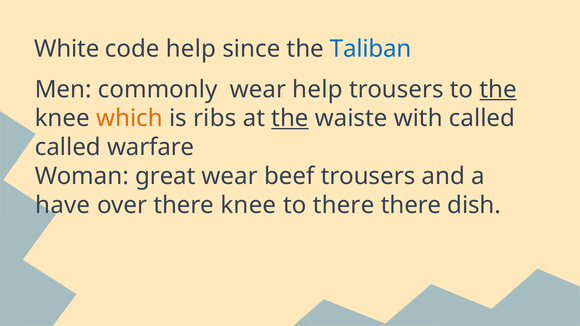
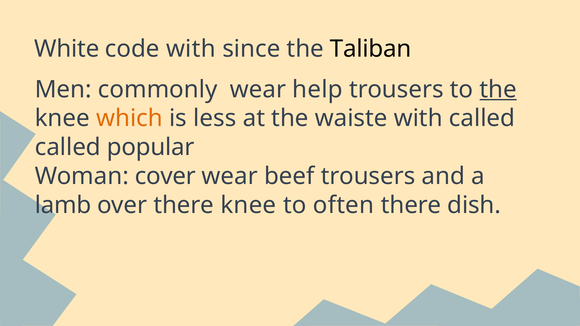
code help: help -> with (191, 49)
Taliban colour: blue -> black (371, 49)
ribs: ribs -> less (215, 118)
the underline: present -> none (290, 118)
warfare: warfare -> popular (151, 147)
great: great -> cover (165, 176)
have: have -> lamb (63, 205)
to there: there -> often (344, 205)
